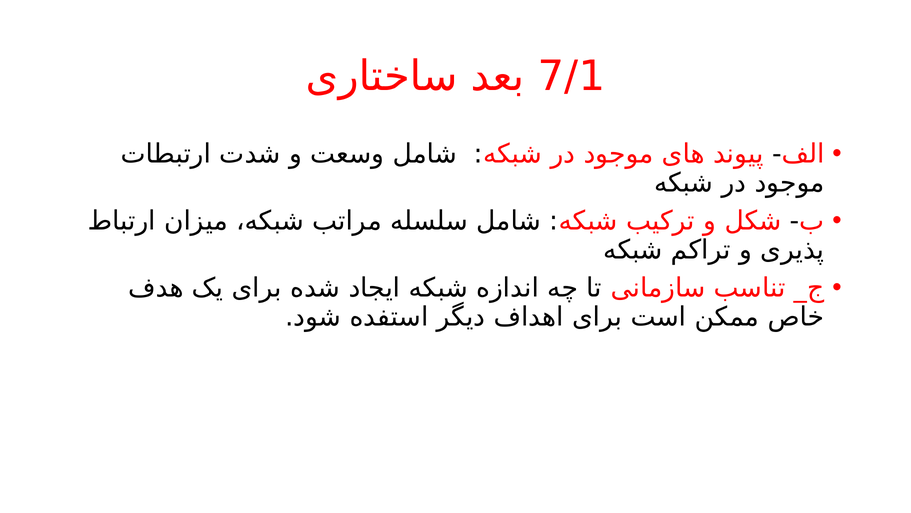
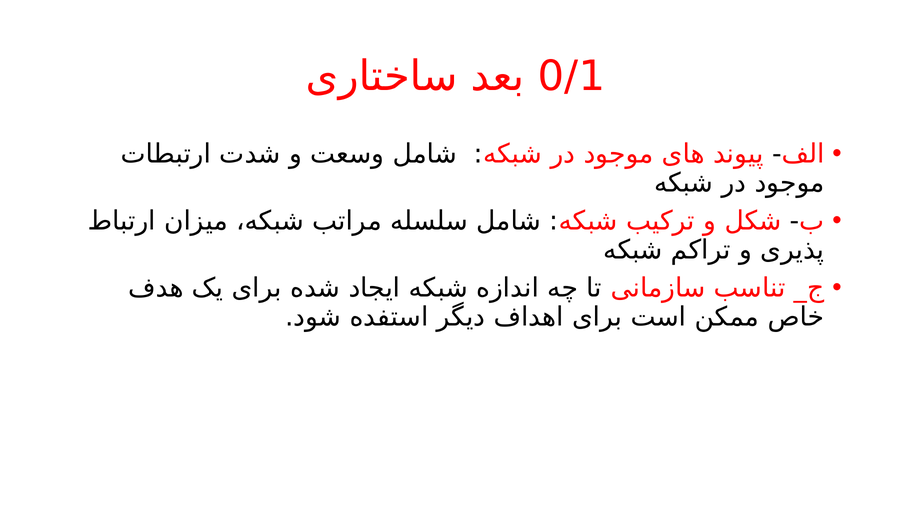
7/1: 7/1 -> 0/1 (571, 77)
